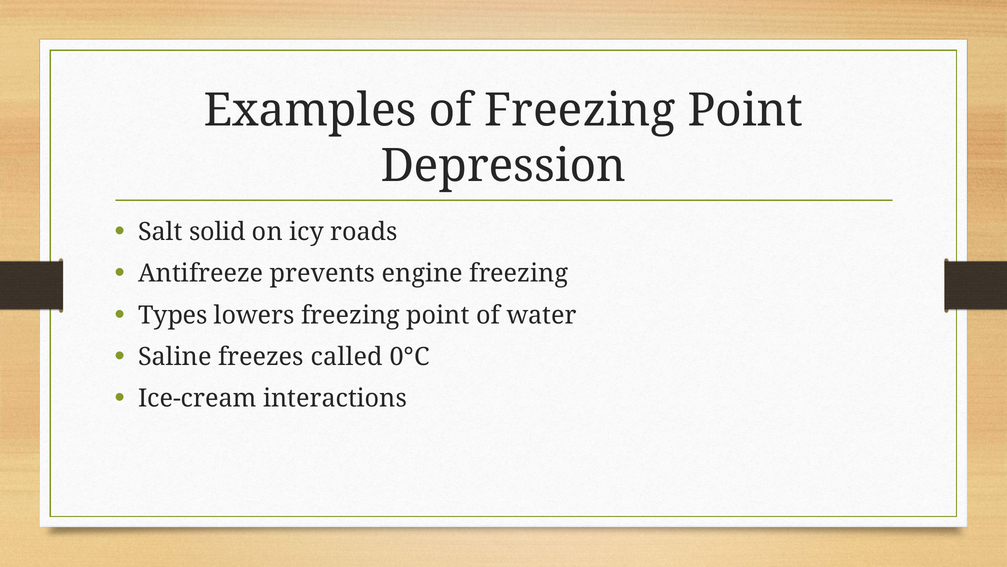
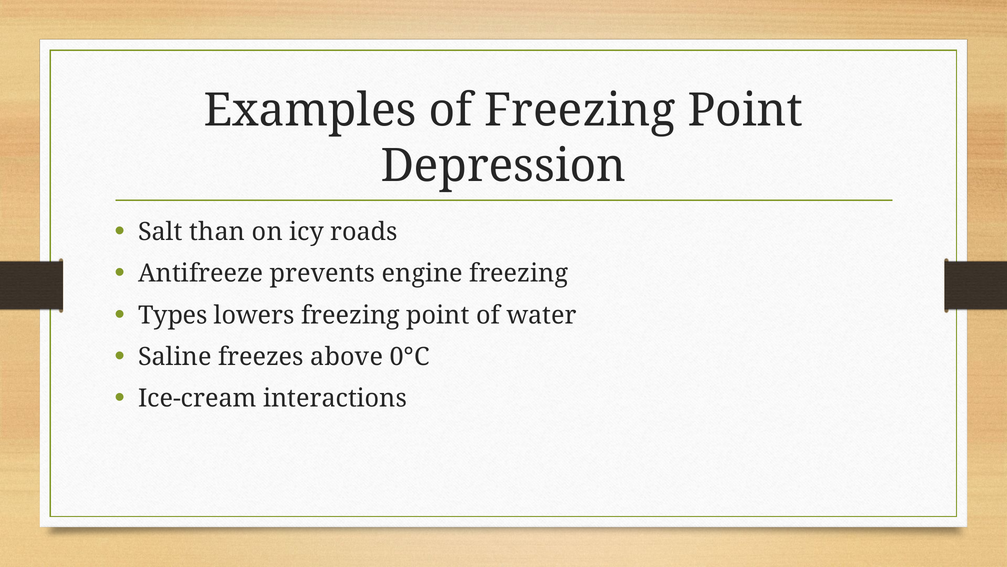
solid: solid -> than (217, 232)
called: called -> above (347, 356)
